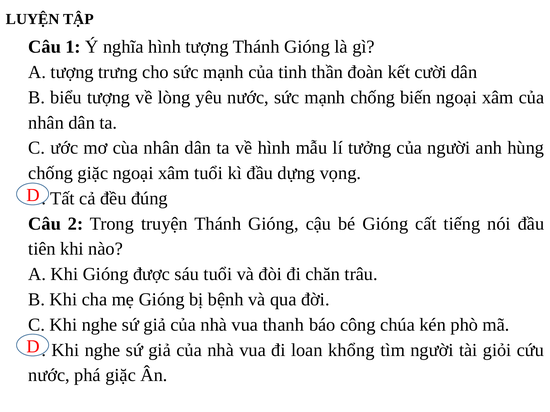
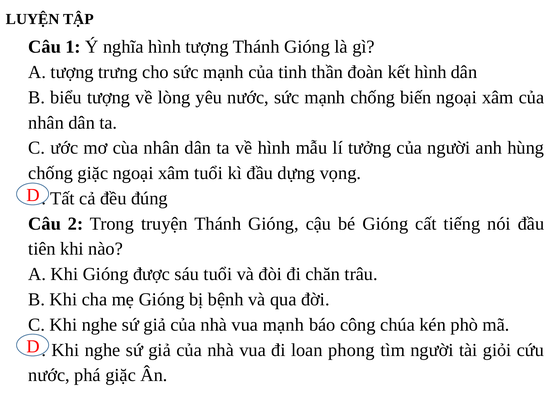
kết cười: cười -> hình (431, 72)
vua thanh: thanh -> mạnh (283, 325)
khổng: khổng -> phong (351, 350)
